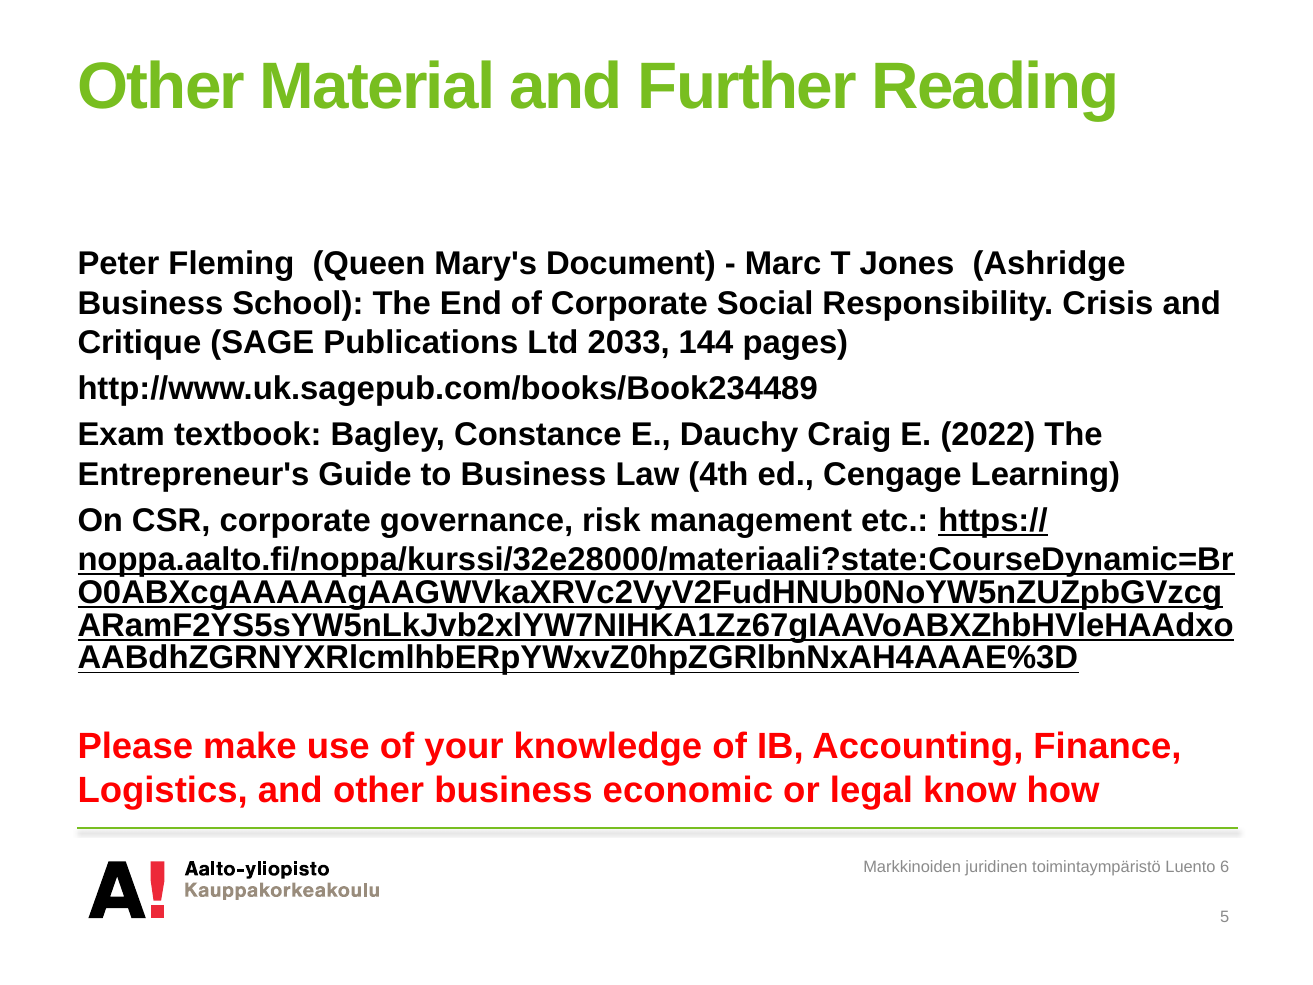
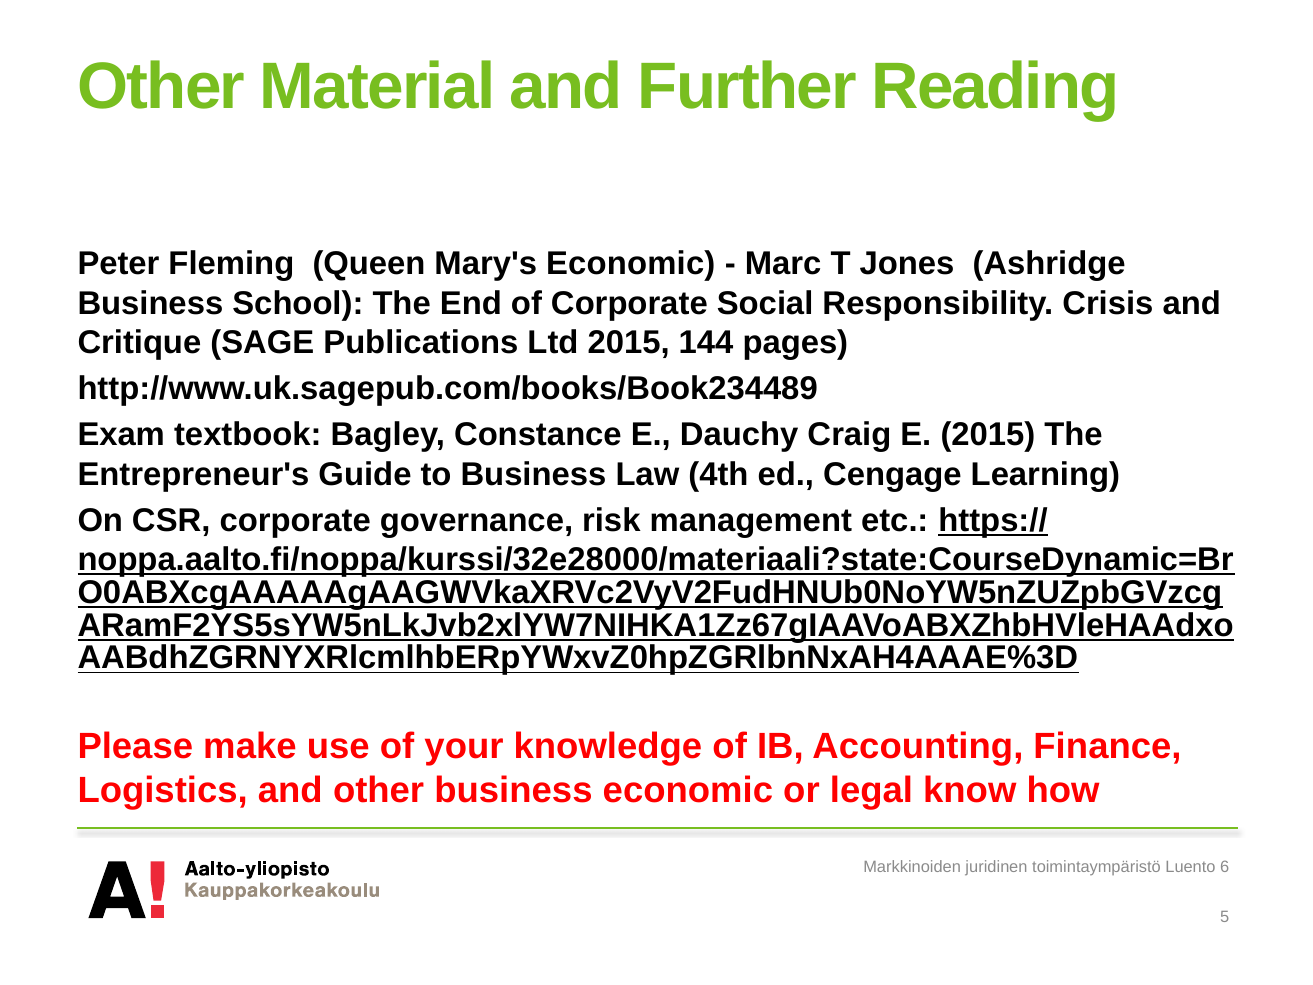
Mary's Document: Document -> Economic (631, 264)
Ltd 2033: 2033 -> 2015 (629, 343)
E 2022: 2022 -> 2015 (988, 435)
